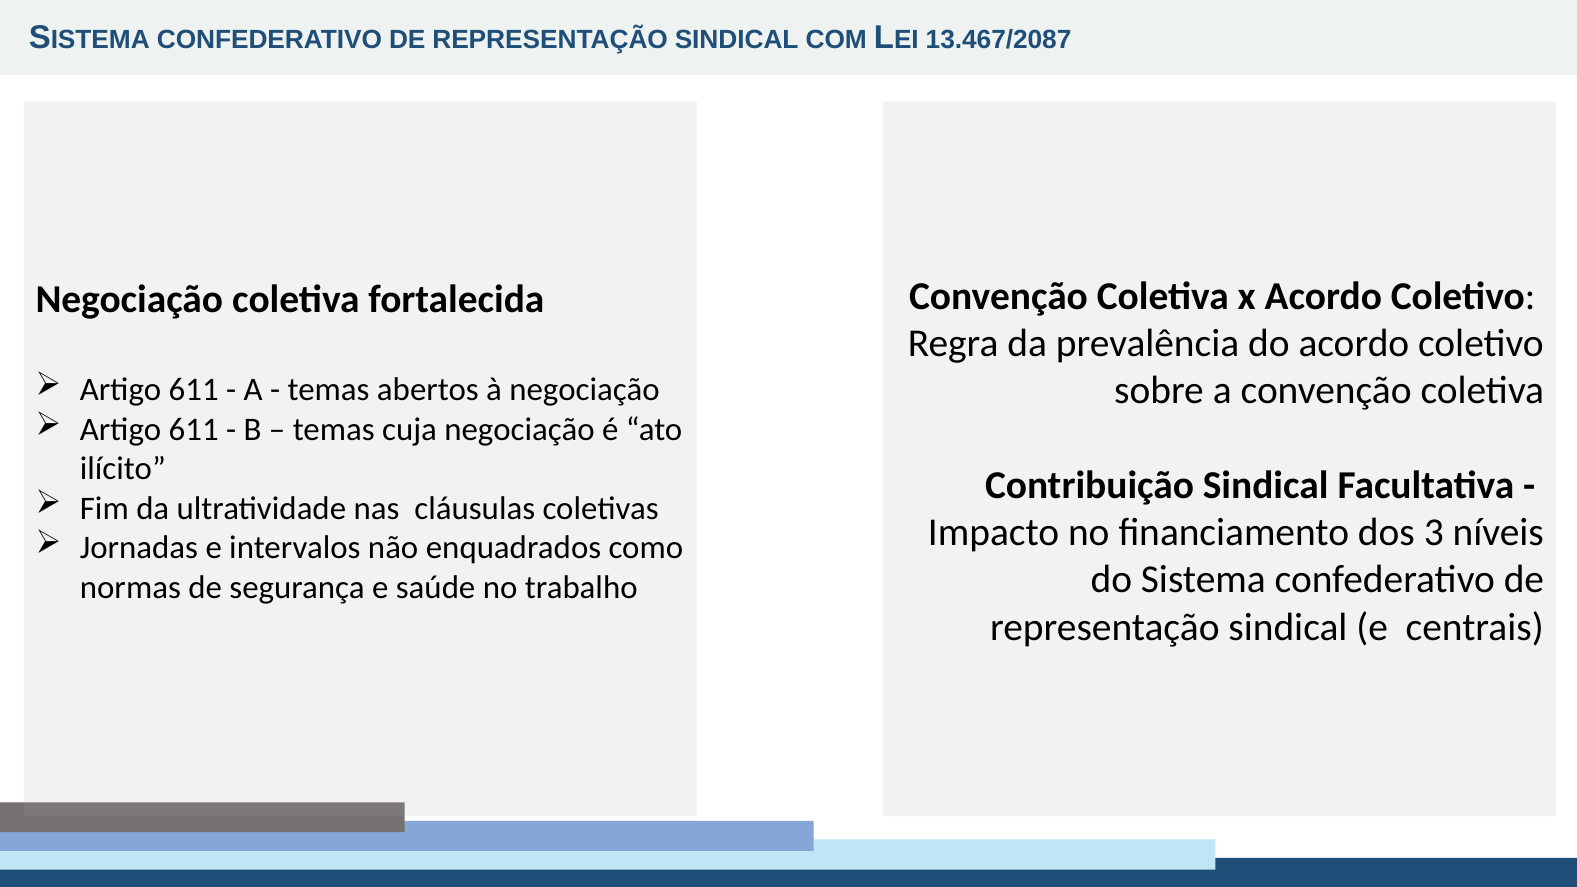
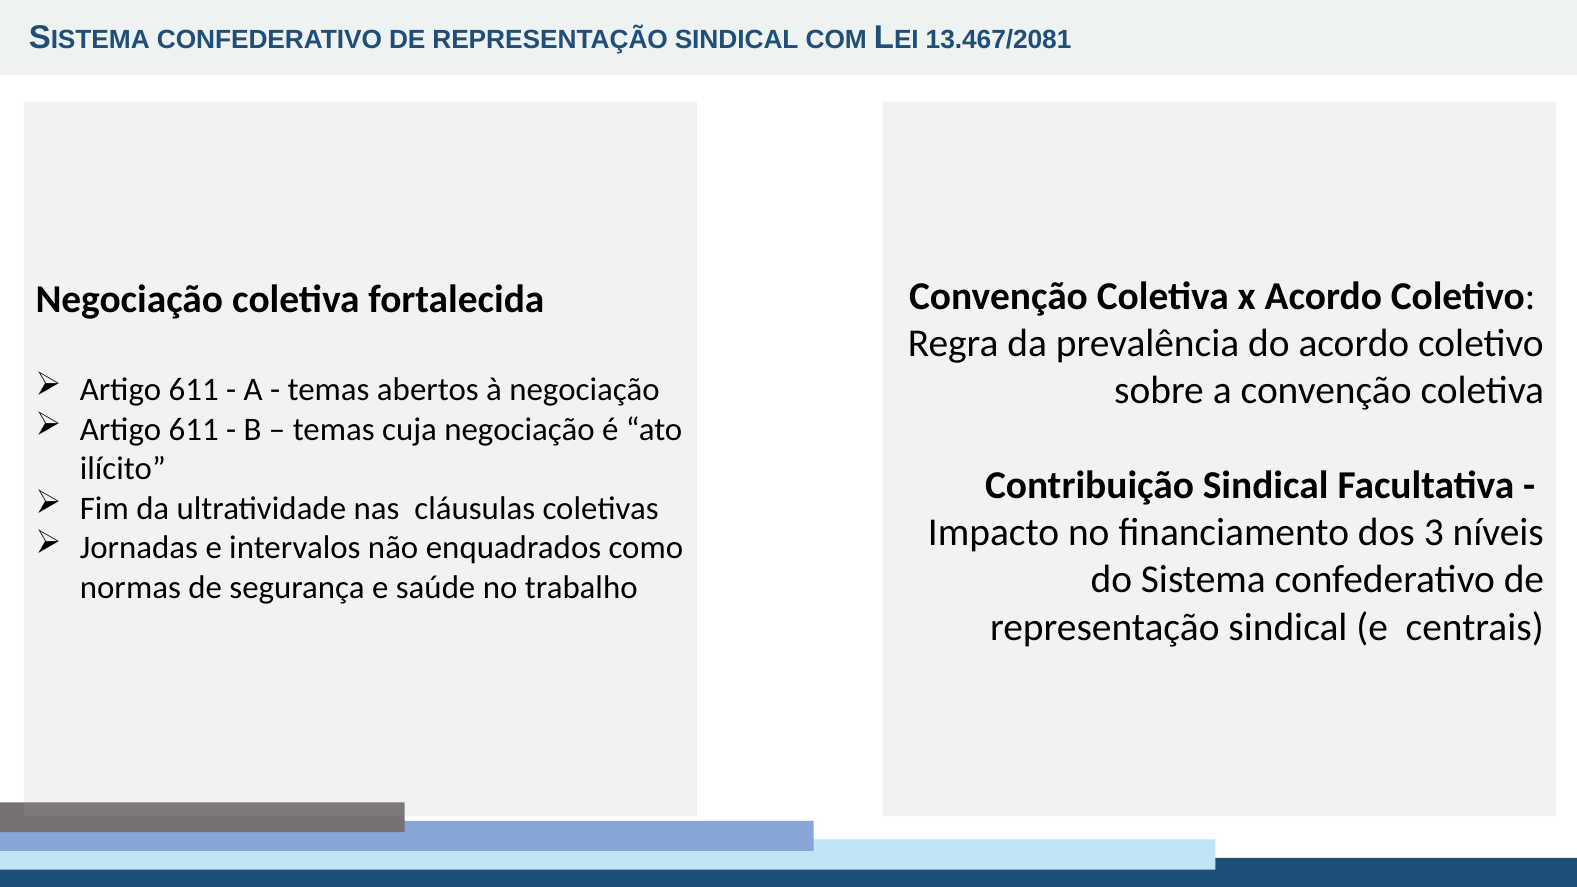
13.467/2087: 13.467/2087 -> 13.467/2081 (999, 40)
